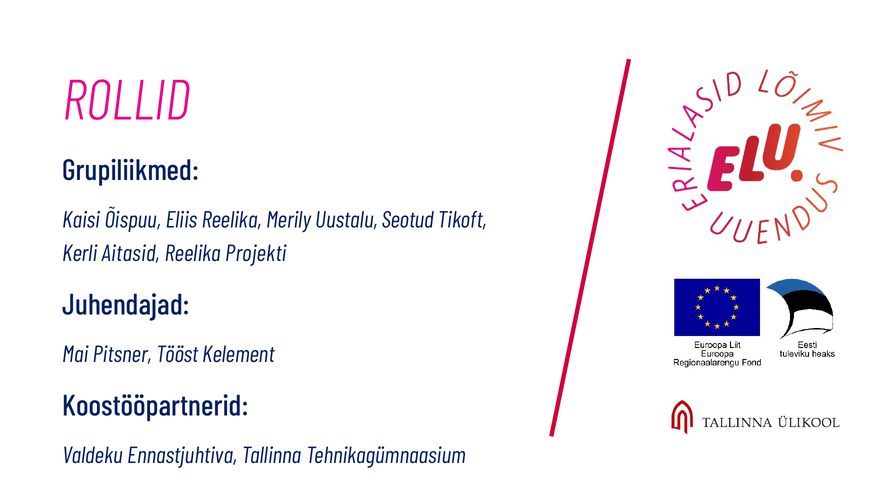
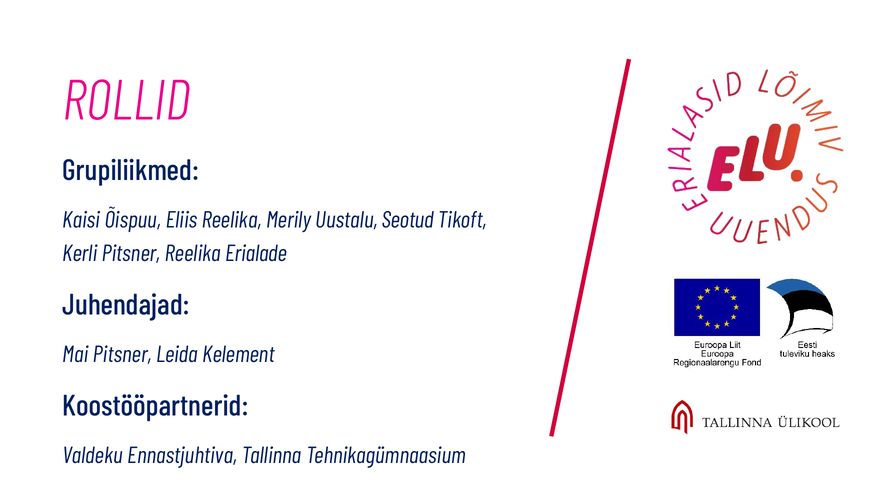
Kerli Aitasid: Aitasid -> Pitsner (131, 254)
Projekti: Projekti -> Erialade (256, 254)
Tööst: Tööst -> Leida (177, 355)
